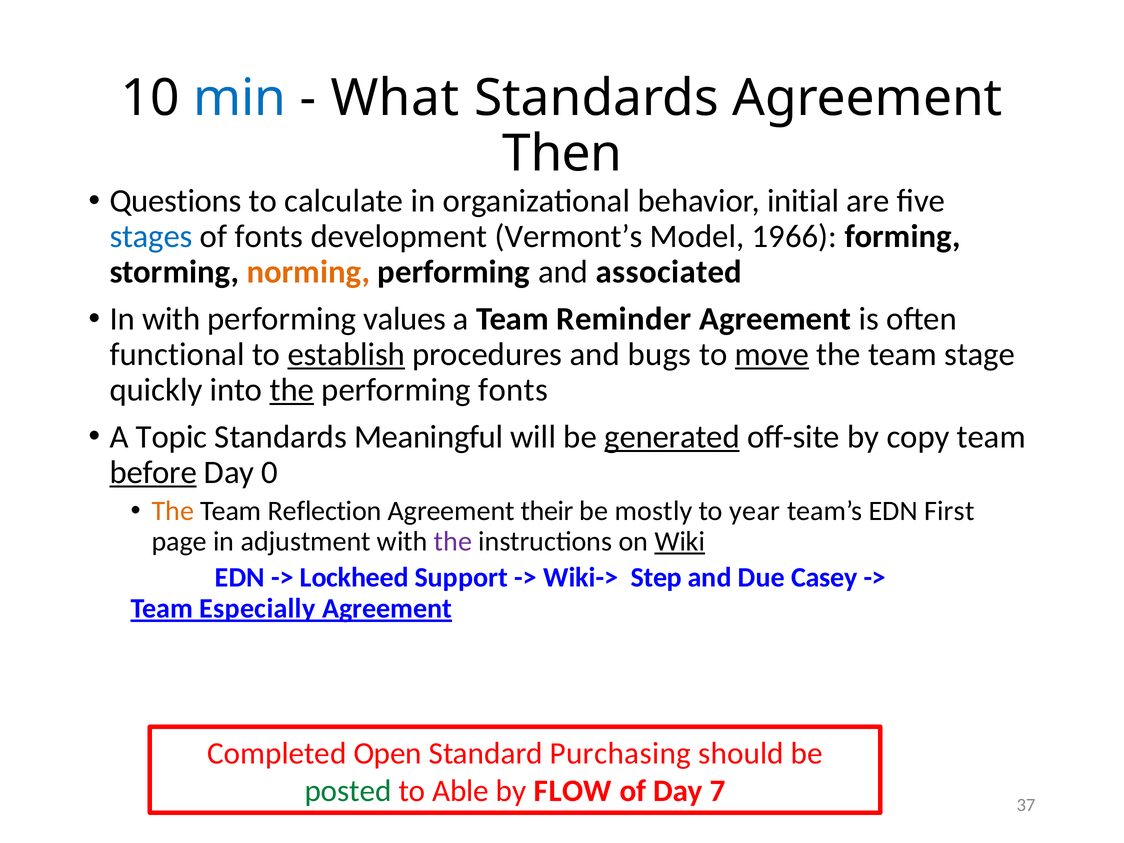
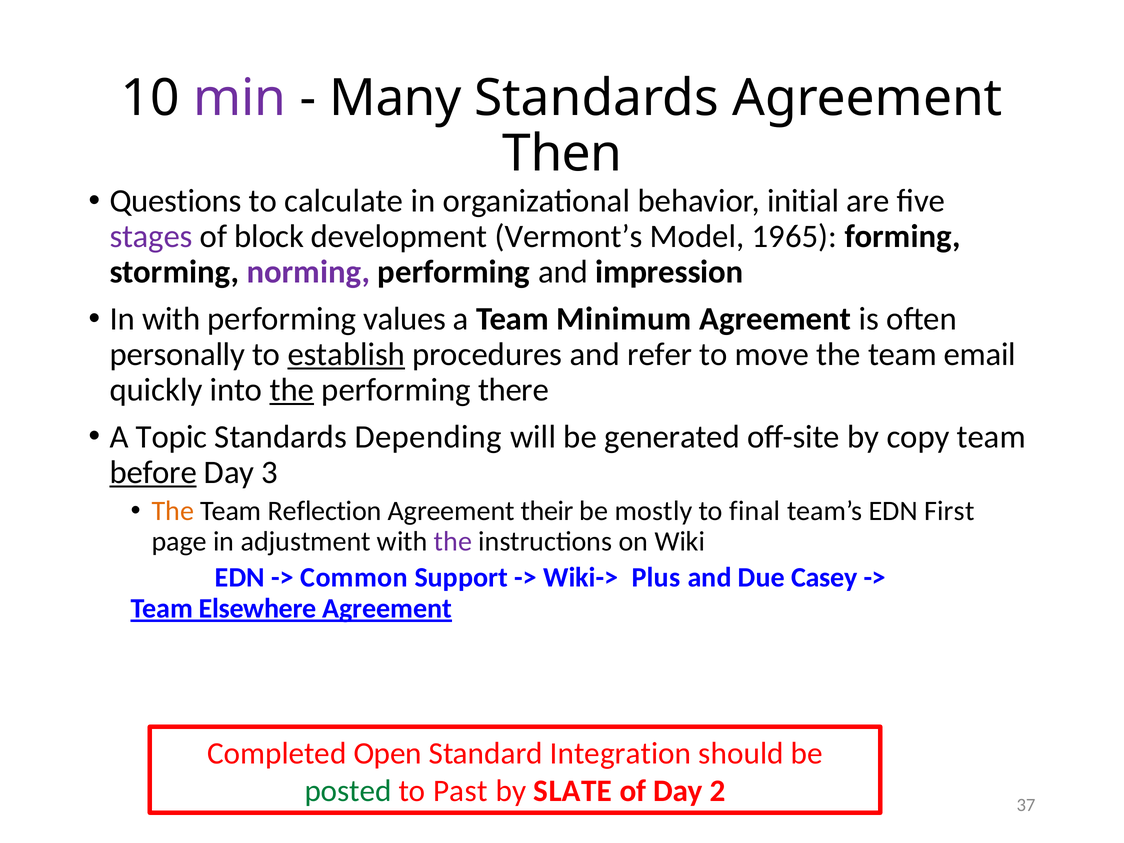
min colour: blue -> purple (240, 98)
What: What -> Many (395, 98)
stages colour: blue -> purple (151, 237)
of fonts: fonts -> block (269, 237)
1966: 1966 -> 1965 (794, 237)
norming colour: orange -> purple (308, 272)
associated: associated -> impression (669, 272)
Reminder: Reminder -> Minimum (624, 319)
functional: functional -> personally (177, 354)
bugs: bugs -> refer (660, 354)
move underline: present -> none (772, 354)
stage: stage -> email (980, 354)
performing fonts: fonts -> there (513, 390)
Meaningful: Meaningful -> Depending (428, 437)
generated underline: present -> none (672, 437)
0: 0 -> 3 (270, 472)
year: year -> final (755, 511)
Wiki underline: present -> none (680, 541)
Lockheed: Lockheed -> Common (354, 578)
Step: Step -> Plus (656, 578)
Especially: Especially -> Elsewhere (258, 608)
Purchasing: Purchasing -> Integration (620, 753)
Able: Able -> Past (460, 791)
FLOW: FLOW -> SLATE (573, 791)
7: 7 -> 2 (718, 791)
